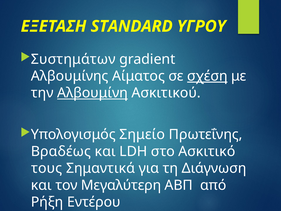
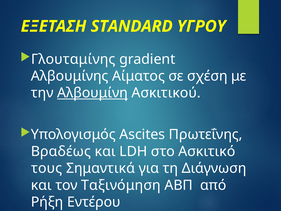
Συστημάτων: Συστημάτων -> Γλουταμίνης (73, 59)
σχέση underline: present -> none (207, 76)
Σημείο: Σημείο -> Ascites (142, 134)
Μεγαλύτερη: Μεγαλύτερη -> Ταξινόμηση (121, 185)
